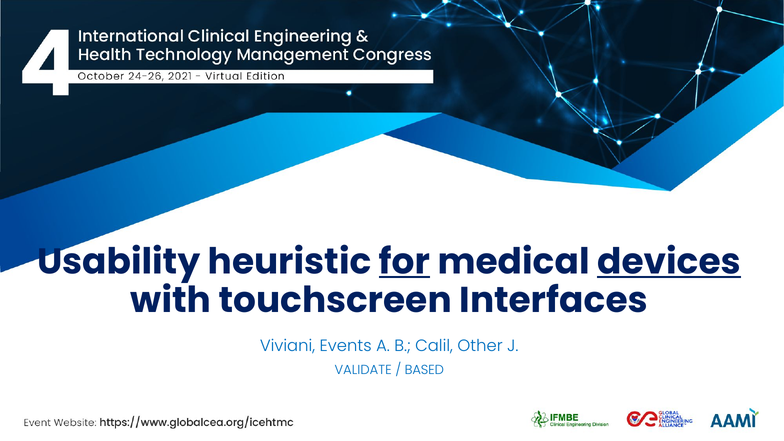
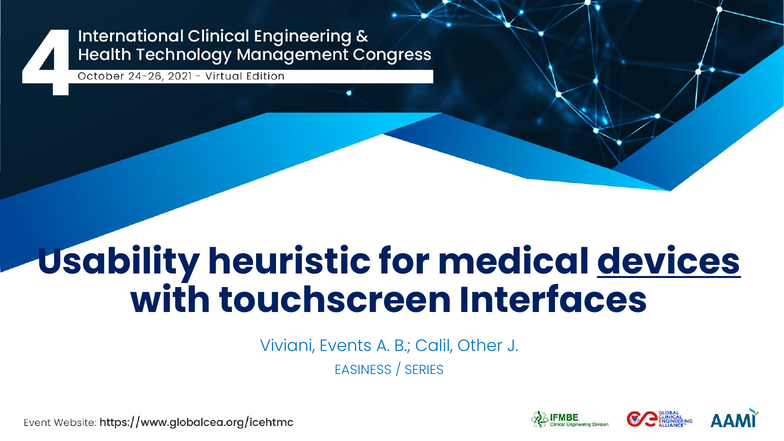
for underline: present -> none (405, 262)
VALIDATE: VALIDATE -> EASINESS (363, 370)
BASED: BASED -> SERIES (424, 370)
